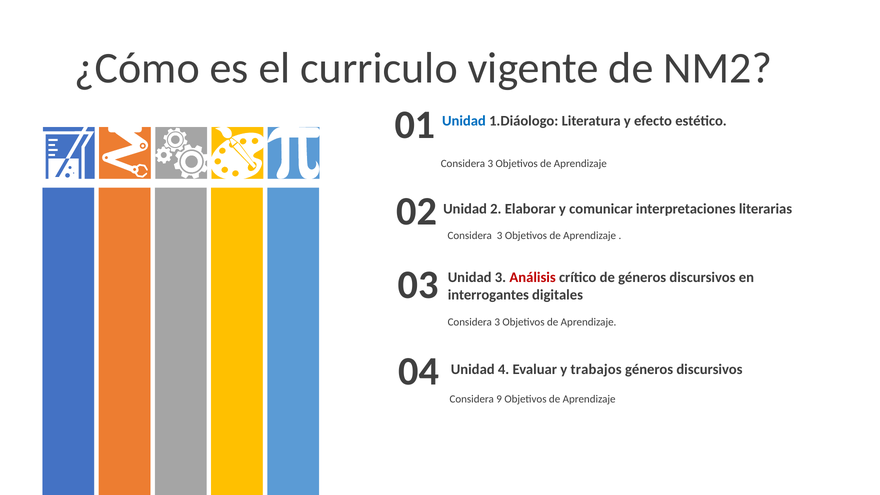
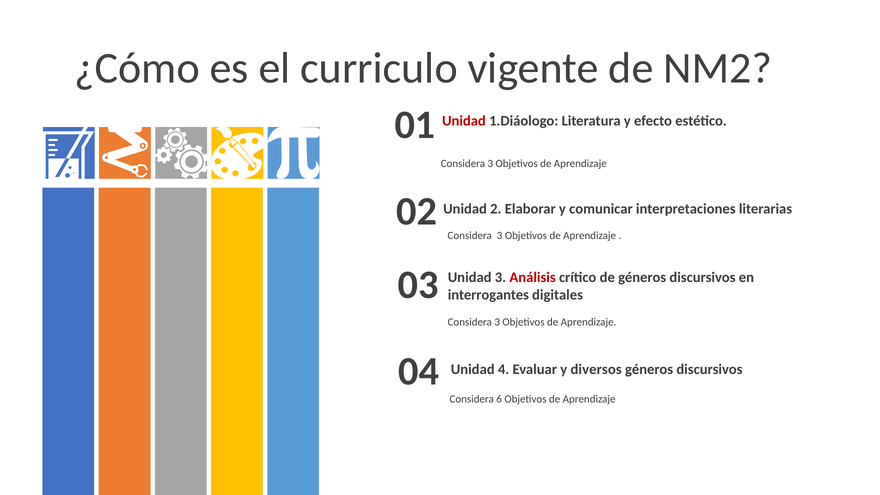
Unidad colour: blue -> red (464, 121)
trabajos: trabajos -> diversos (596, 369)
9: 9 -> 6 (499, 399)
